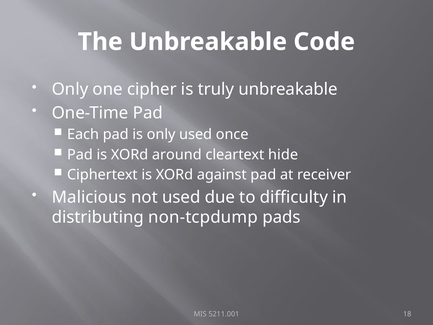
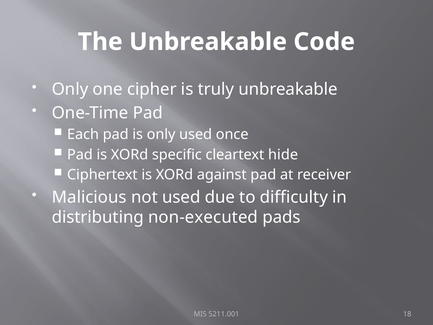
around: around -> specific (177, 154)
non-tcpdump: non-tcpdump -> non-executed (203, 217)
